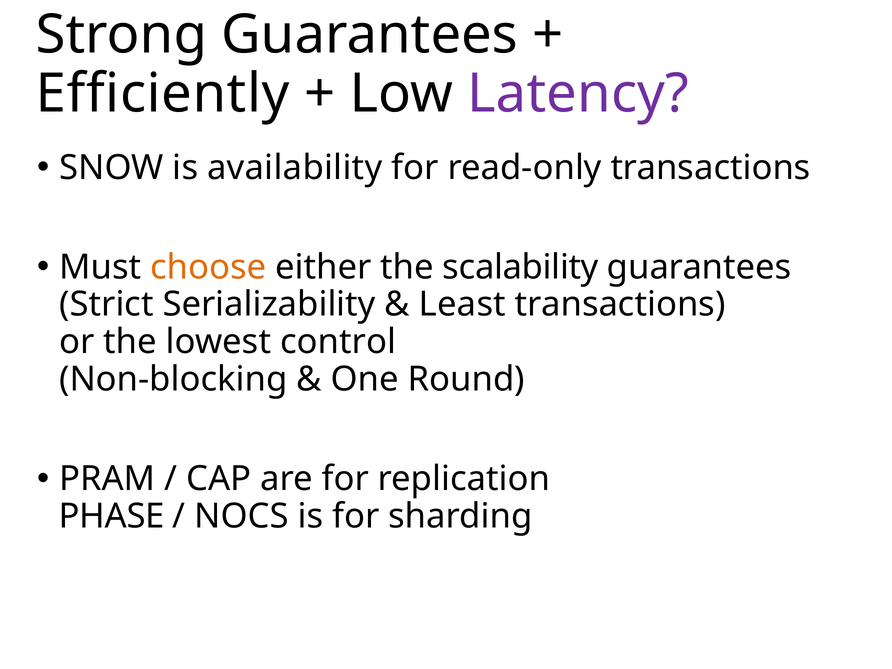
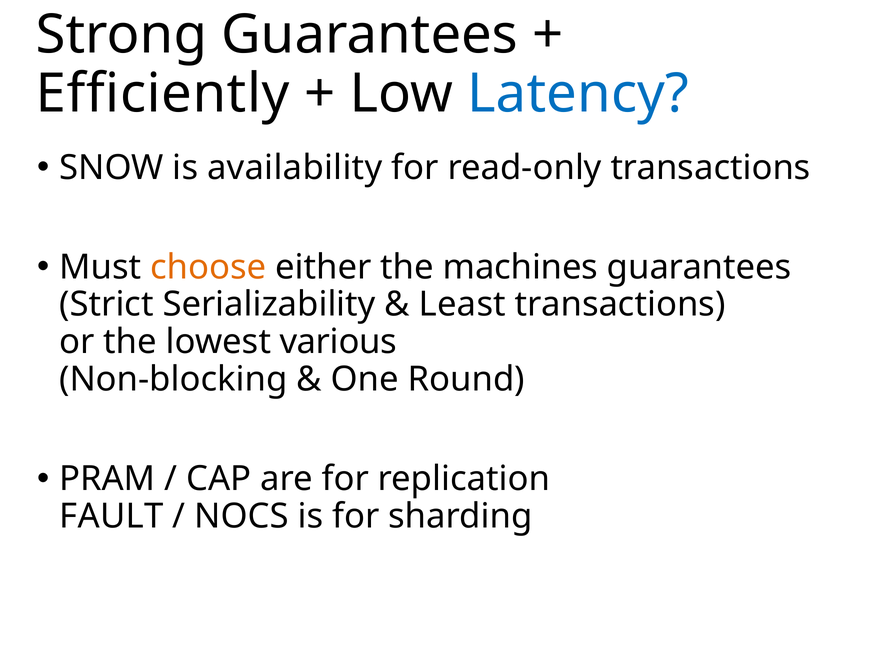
Latency colour: purple -> blue (578, 94)
scalability: scalability -> machines (520, 267)
control: control -> various (338, 342)
PHASE: PHASE -> FAULT (111, 516)
